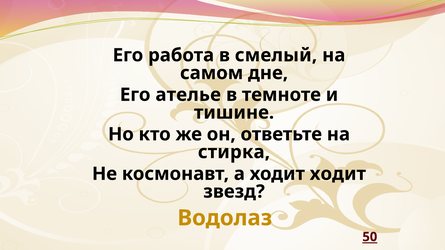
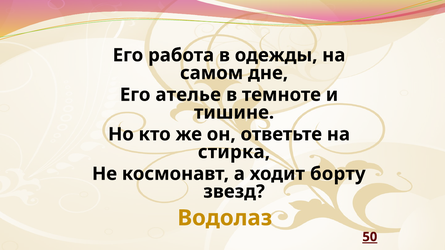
смелый: смелый -> одежды (276, 55)
ходит ходит: ходит -> борту (338, 174)
